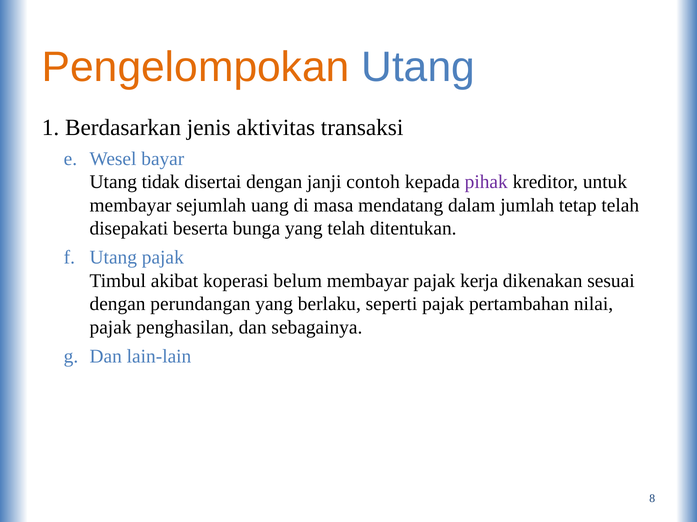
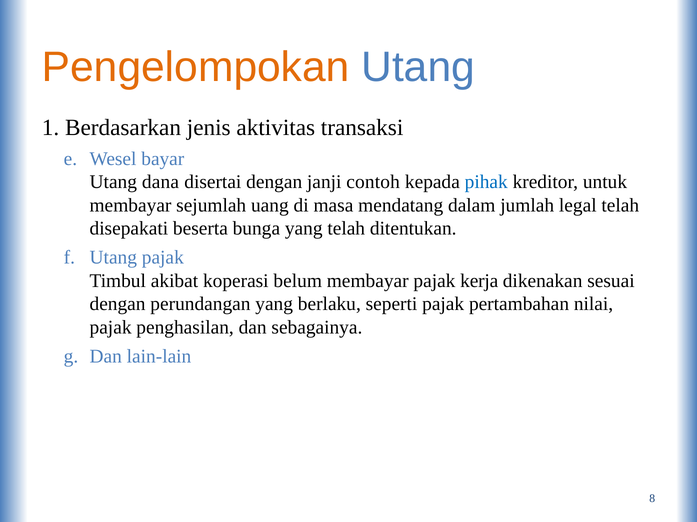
tidak: tidak -> dana (161, 182)
pihak colour: purple -> blue (486, 182)
tetap: tetap -> legal (578, 206)
